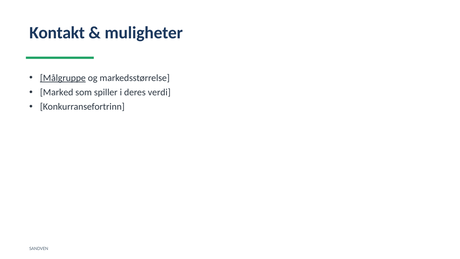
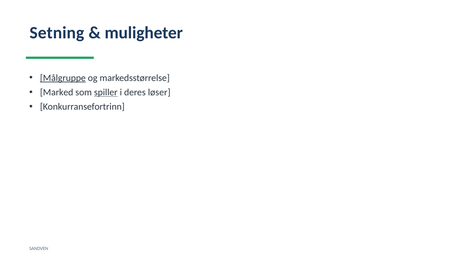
Kontakt: Kontakt -> Setning (57, 33)
spiller underline: none -> present (106, 92)
verdi: verdi -> løser (159, 92)
